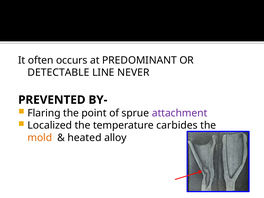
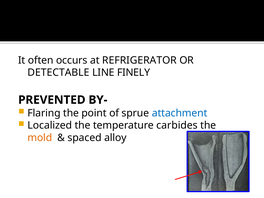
PREDOMINANT: PREDOMINANT -> REFRIGERATOR (139, 60)
NEVER: NEVER -> FINELY (134, 73)
attachment colour: purple -> blue (180, 113)
heated: heated -> spaced (85, 138)
